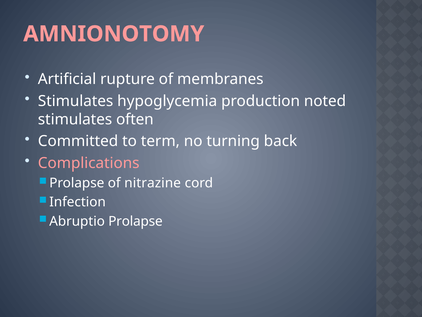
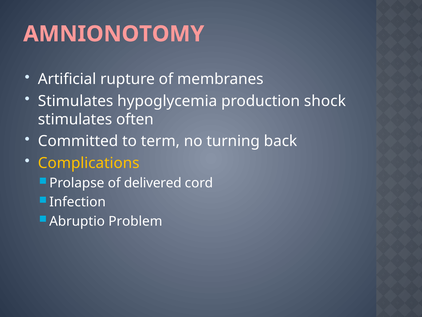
noted: noted -> shock (325, 101)
Complications colour: pink -> yellow (89, 163)
nitrazine: nitrazine -> delivered (153, 183)
Abruptio Prolapse: Prolapse -> Problem (135, 221)
